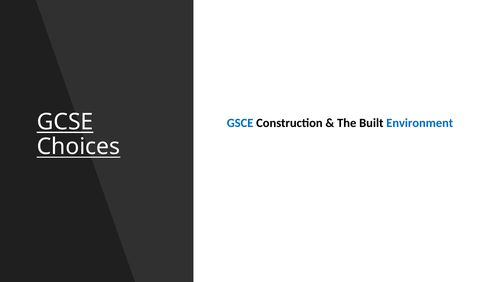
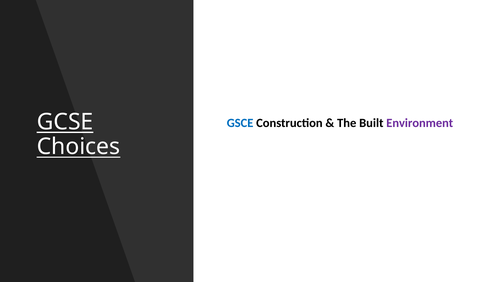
Environment colour: blue -> purple (420, 123)
